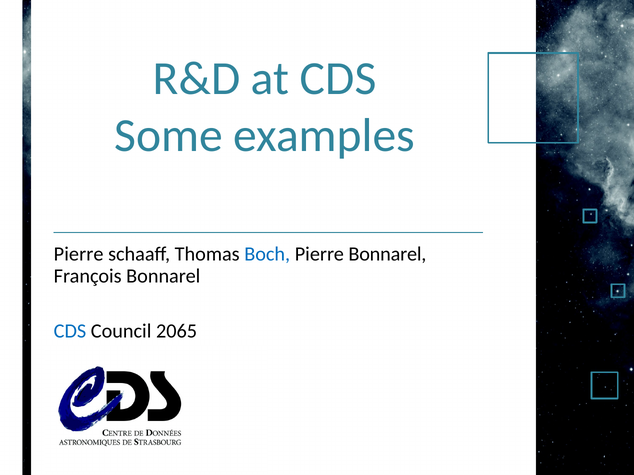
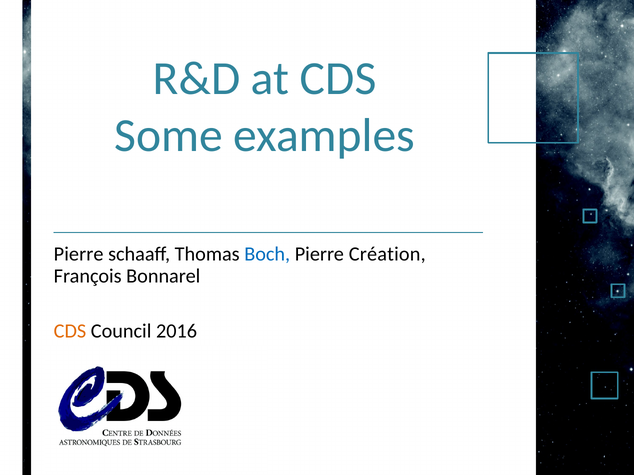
Pierre Bonnarel: Bonnarel -> Création (387, 254)
CDS colour: blue -> orange (70, 331)
2065: 2065 -> 2016 (177, 331)
